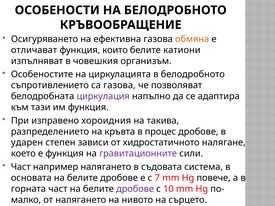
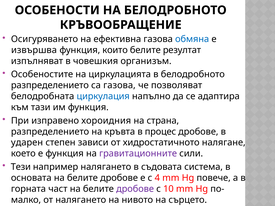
обмяна colour: orange -> blue (192, 39)
отличават: отличават -> извършва (34, 50)
катиони: катиони -> резултат (182, 50)
съпротивлението: съпротивлението -> разпределението (50, 85)
циркулация colour: purple -> blue (103, 96)
такива: такива -> страна (163, 121)
Част: Част -> Тези (21, 167)
7: 7 -> 4 (157, 178)
